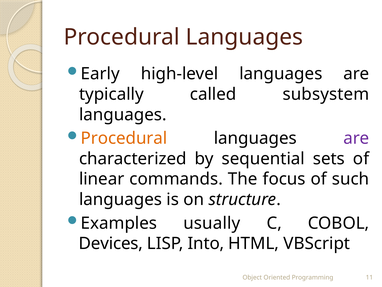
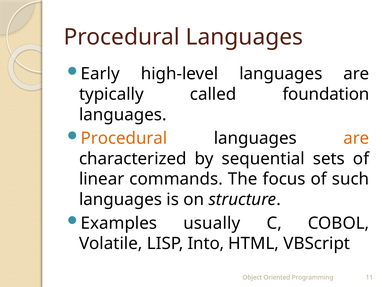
subsystem: subsystem -> foundation (326, 94)
are colour: purple -> orange (356, 138)
Devices: Devices -> Volatile (111, 243)
